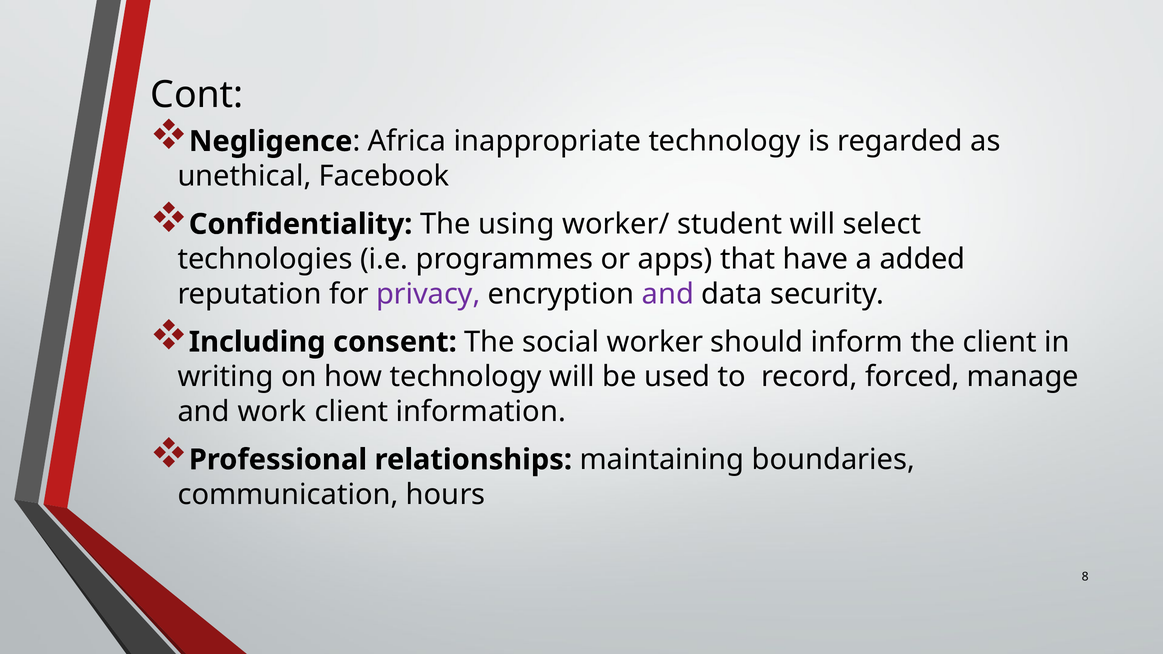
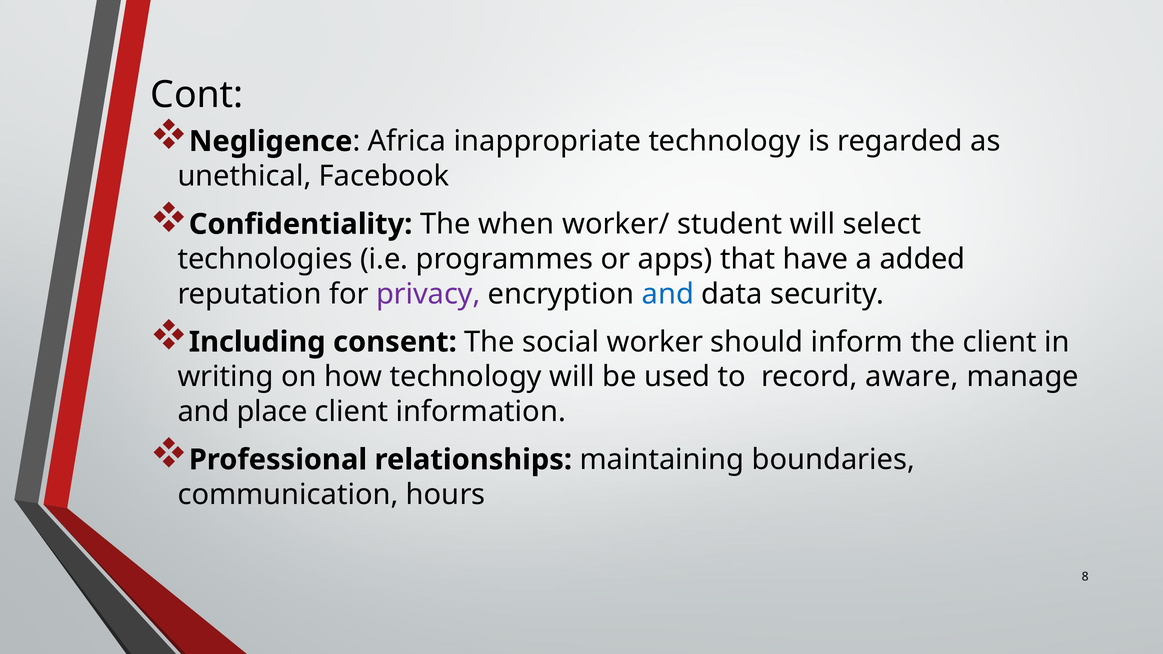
using: using -> when (516, 224)
and colour: purple -> blue (668, 294)
forced: forced -> aware (912, 377)
work: work -> place (272, 412)
